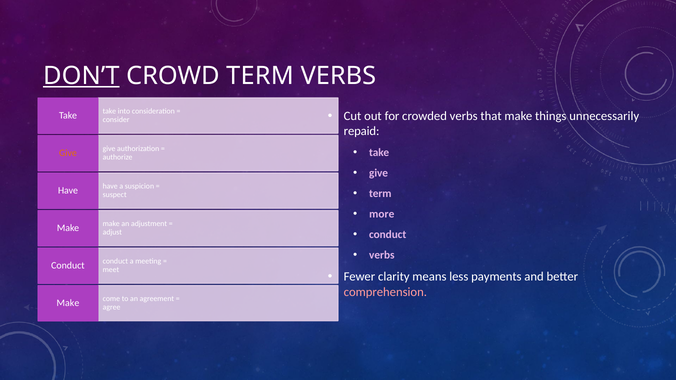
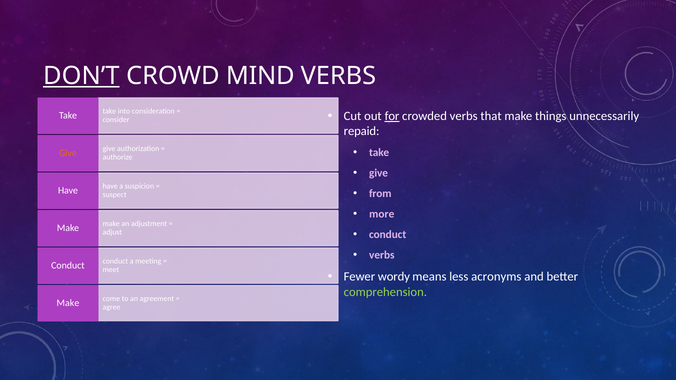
CROWD TERM: TERM -> MIND (260, 76)
for underline: none -> present (392, 116)
term: term -> from (380, 194)
clarity: clarity -> wordy (394, 277)
payments: payments -> acronyms (496, 277)
comprehension colour: pink -> light green (385, 292)
